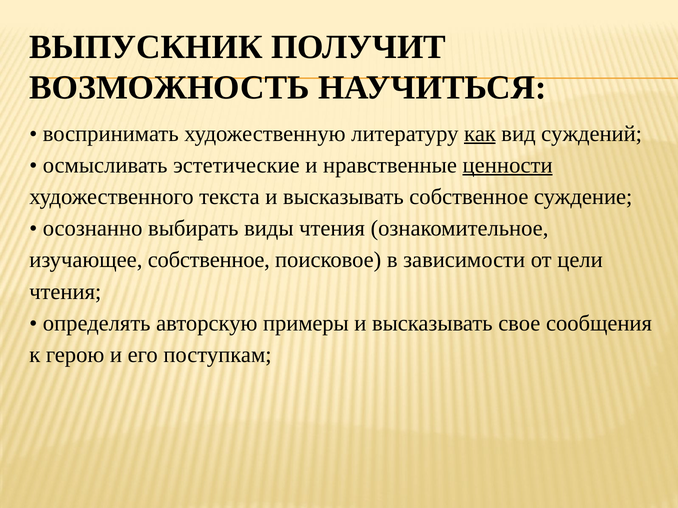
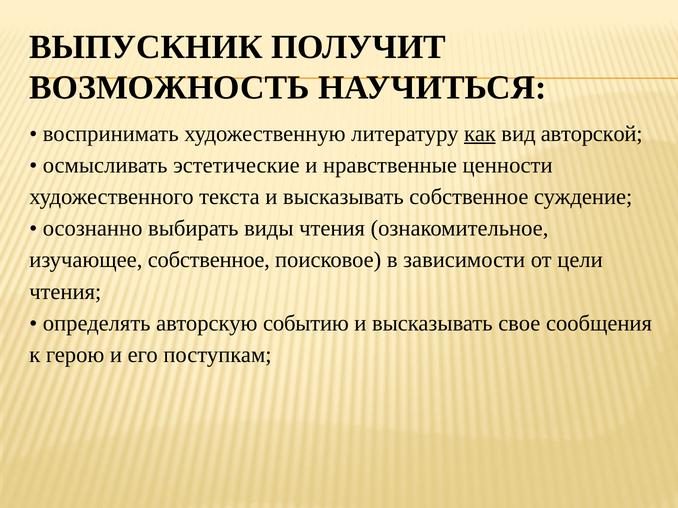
суждений: суждений -> авторской (592, 134)
ценности underline: present -> none (508, 165)
примеры: примеры -> событию (306, 324)
